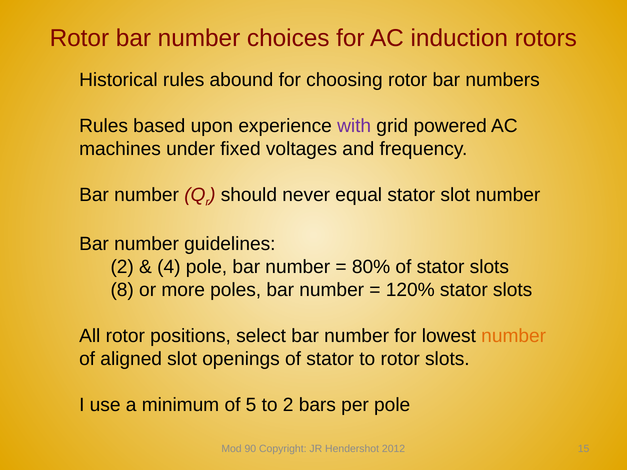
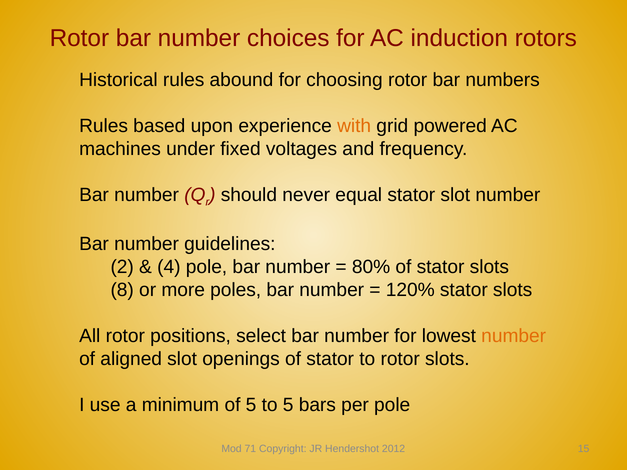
with colour: purple -> orange (354, 126)
to 2: 2 -> 5 (288, 405)
90: 90 -> 71 (250, 449)
